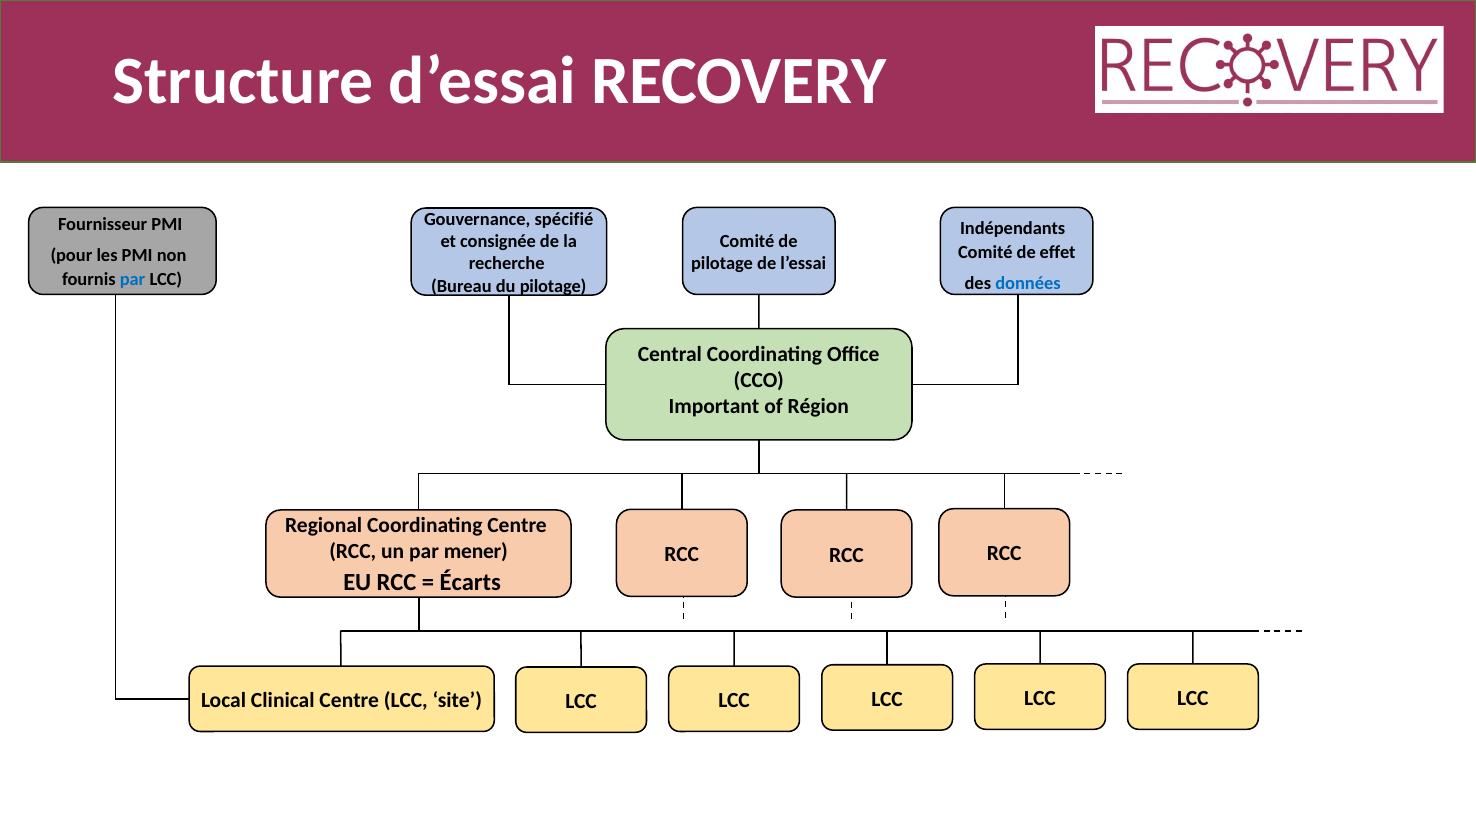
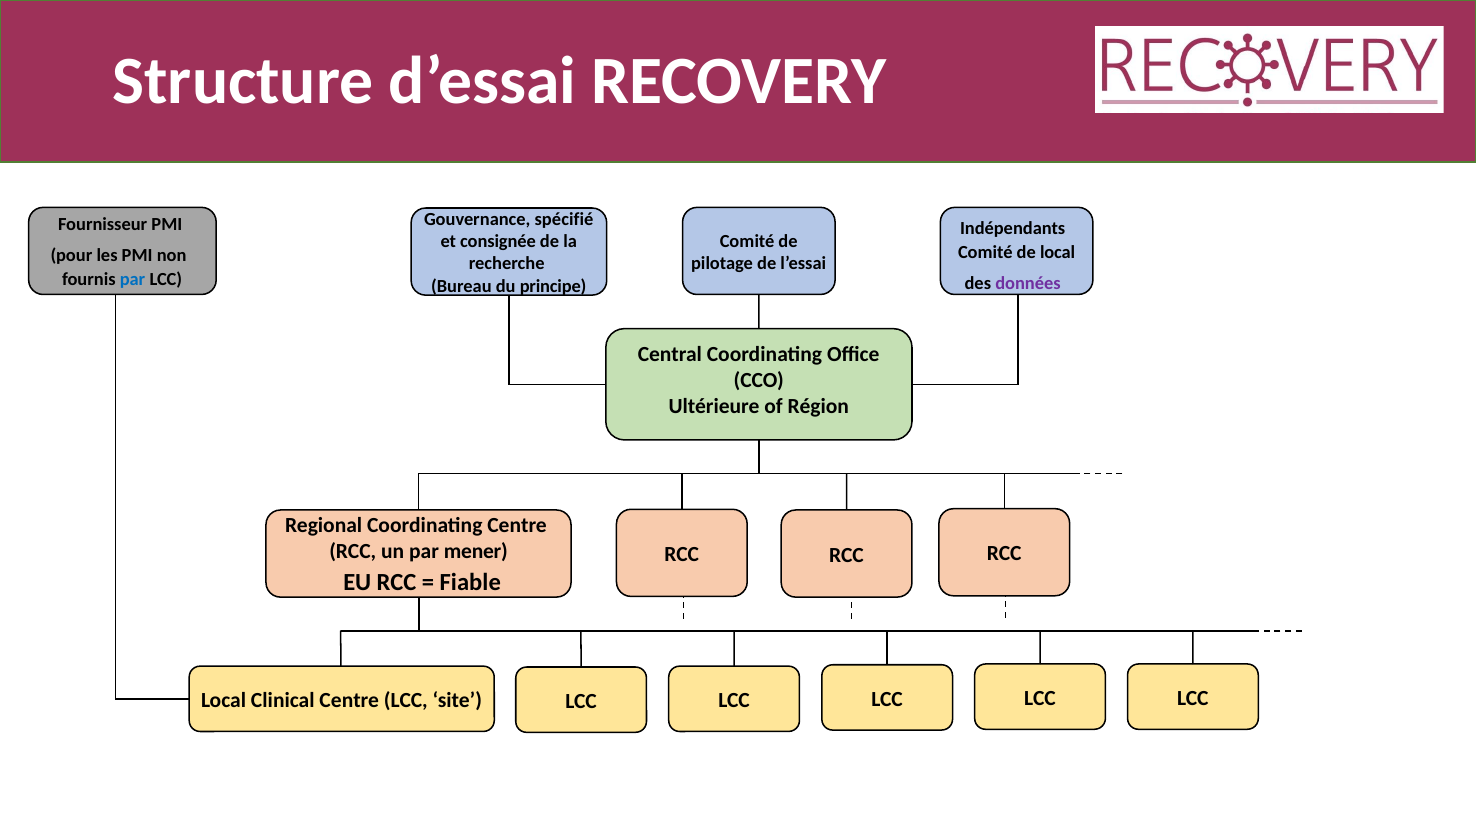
de effet: effet -> local (1058, 252)
données colour: blue -> purple (1028, 284)
du pilotage: pilotage -> principe (553, 286)
Important: Important -> Ultérieure (714, 406)
Écarts: Écarts -> Fiable (470, 582)
